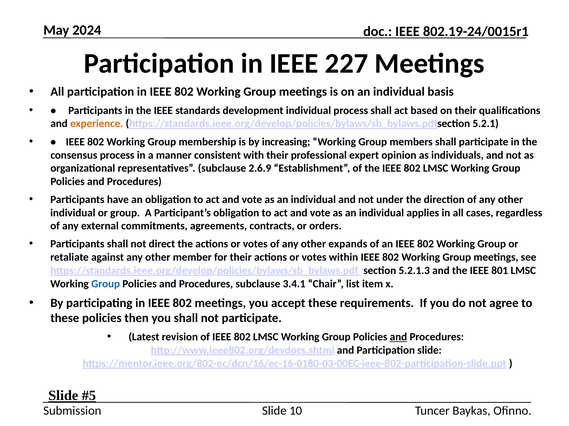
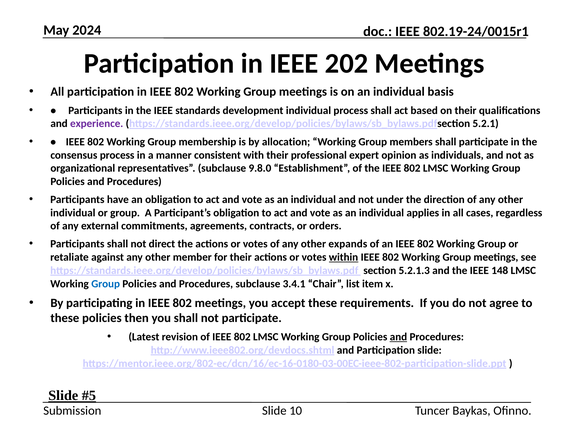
227: 227 -> 202 (347, 64)
experience colour: orange -> purple (97, 124)
increasing: increasing -> allocation (286, 142)
2.6.9: 2.6.9 -> 9.8.0 (260, 169)
within underline: none -> present (344, 258)
801: 801 -> 148 (500, 271)
